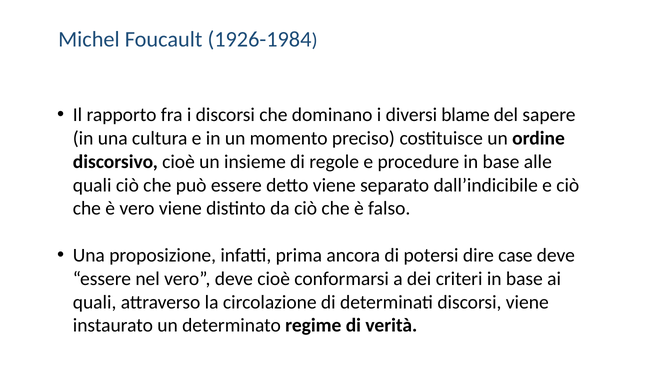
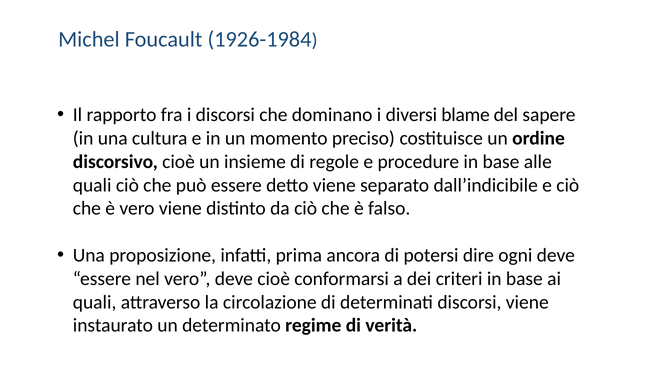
case: case -> ogni (515, 256)
